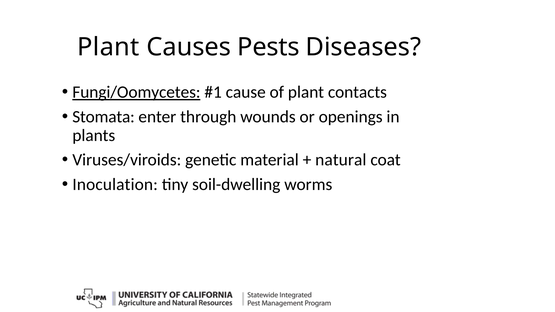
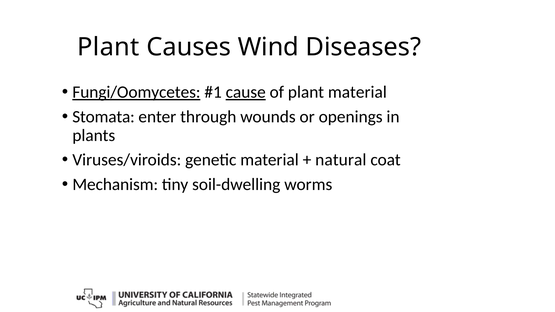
Pests: Pests -> Wind (268, 47)
cause underline: none -> present (246, 92)
plant contacts: contacts -> material (357, 92)
Inoculation: Inoculation -> Mechanism (115, 185)
